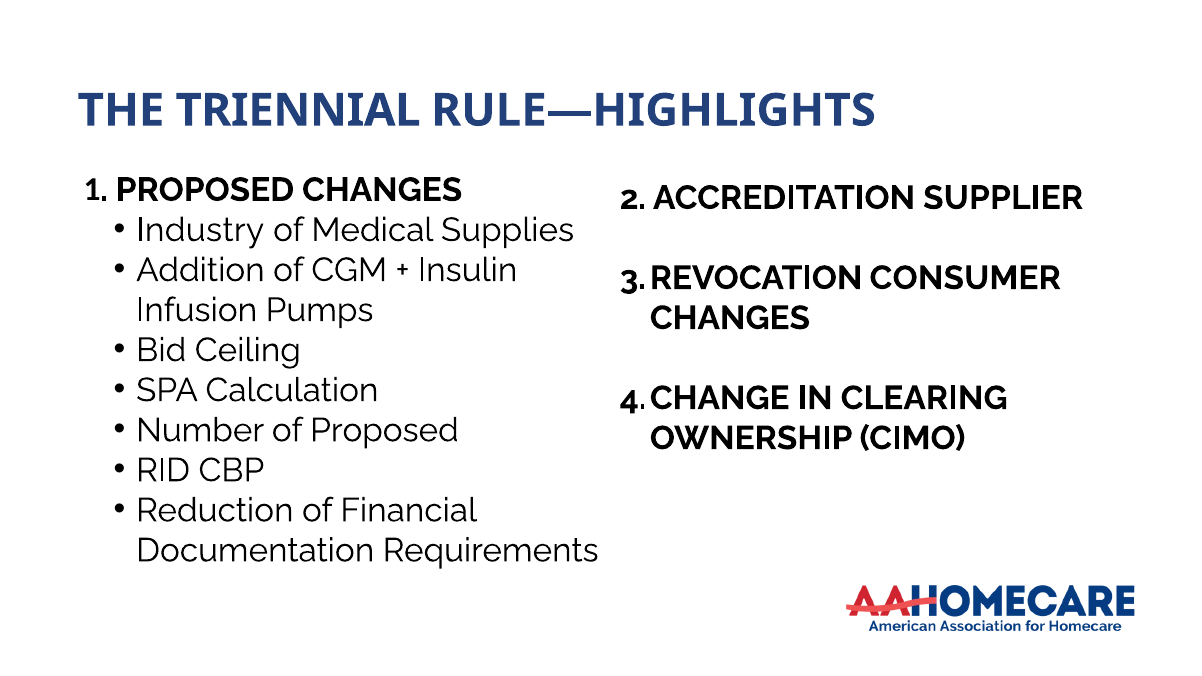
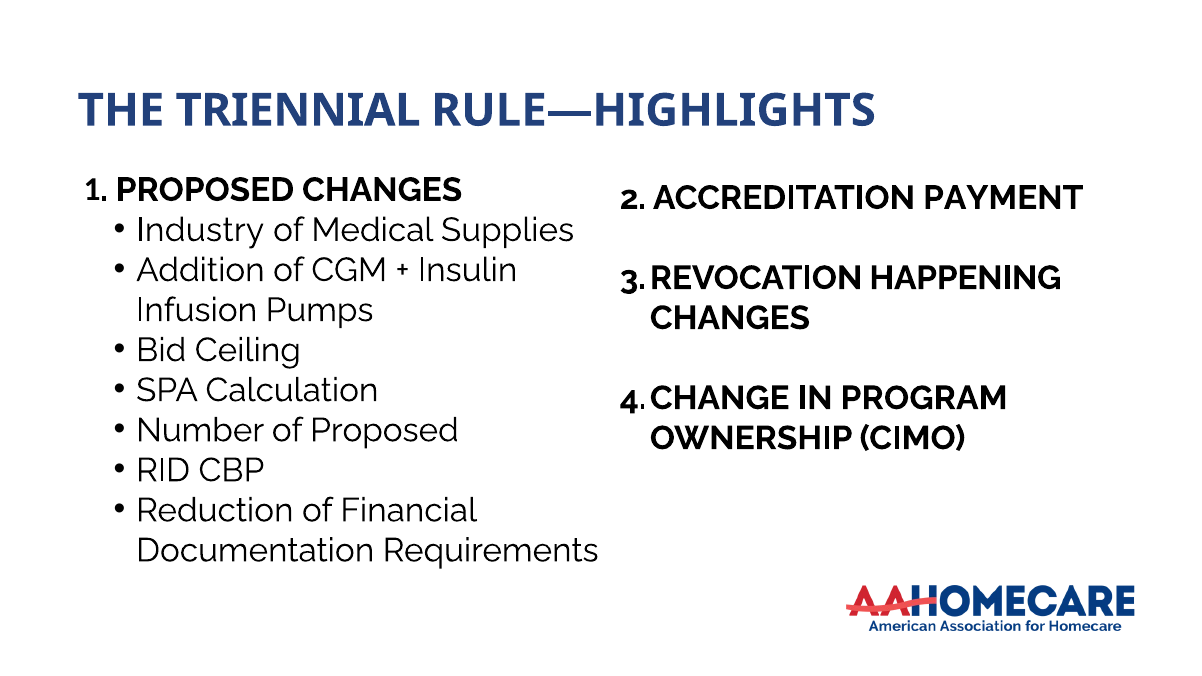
SUPPLIER: SUPPLIER -> PAYMENT (1003, 198)
CONSUMER: CONSUMER -> HAPPENING (965, 278)
CLEARING: CLEARING -> PROGRAM (924, 398)
